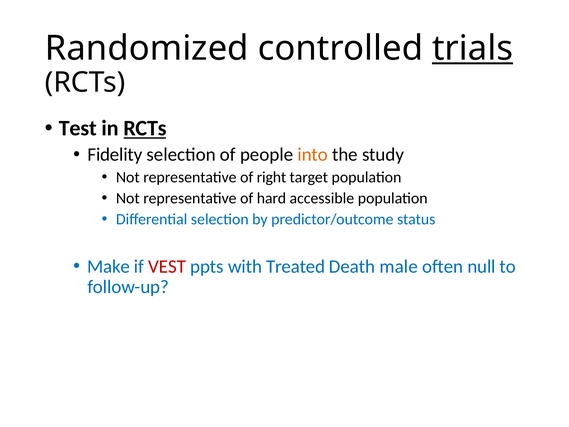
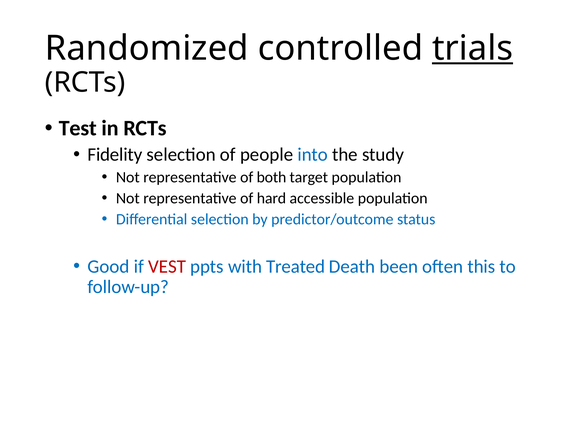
RCTs underline: present -> none (145, 128)
into colour: orange -> blue (313, 154)
right: right -> both (271, 177)
Make: Make -> Good (108, 266)
male: male -> been (399, 266)
null: null -> this (481, 266)
